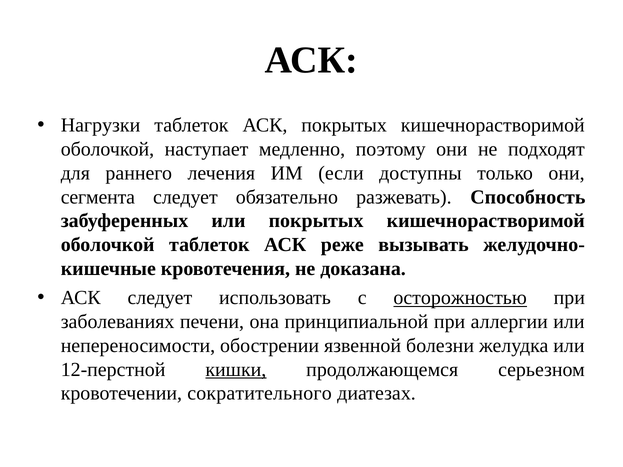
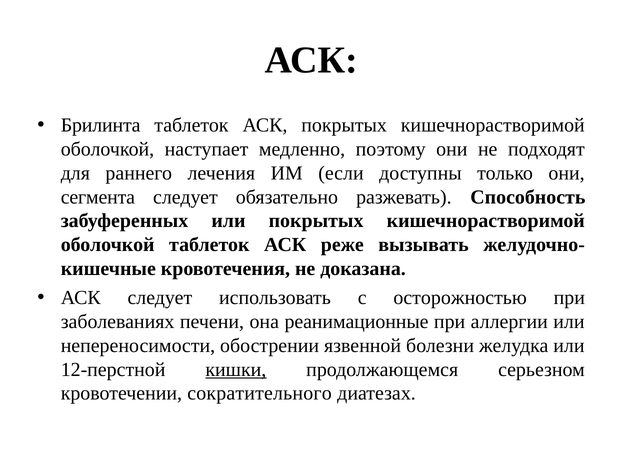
Нагрузки: Нагрузки -> Брилинта (101, 125)
осторожностью underline: present -> none (460, 298)
принципиальной: принципиальной -> реанимационные (357, 322)
